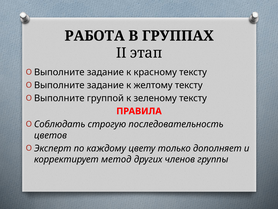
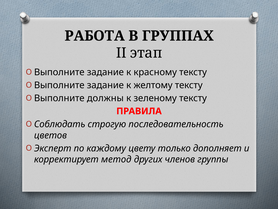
группой: группой -> должны (105, 98)
